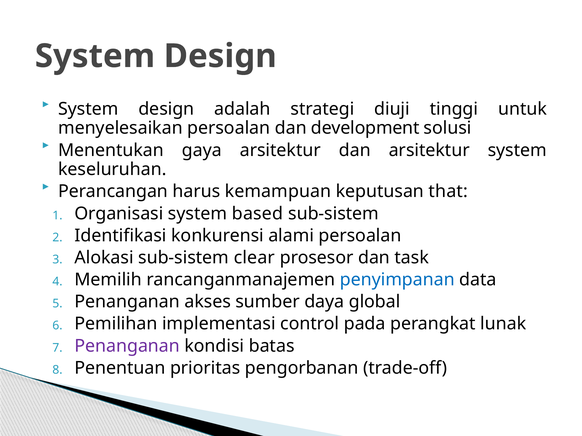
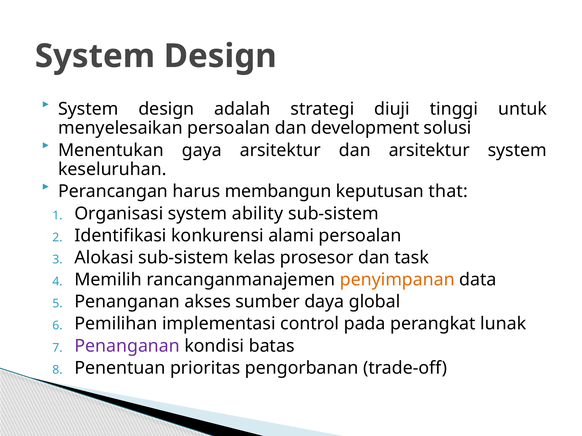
kemampuan: kemampuan -> membangun (278, 192)
based: based -> ability (258, 214)
clear: clear -> kelas (254, 258)
penyimpanan colour: blue -> orange (397, 280)
